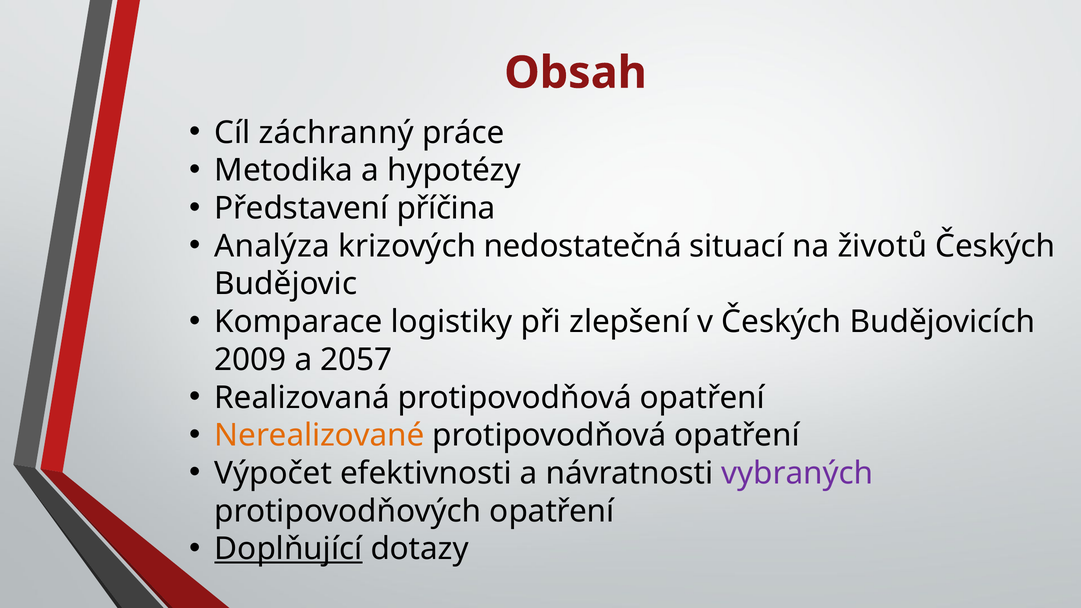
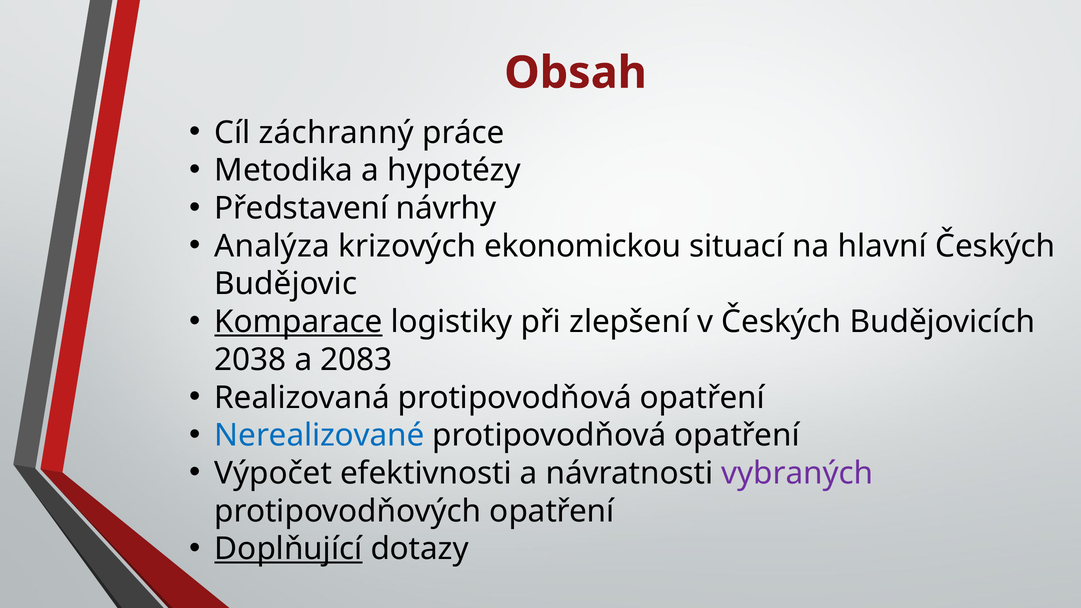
příčina: příčina -> návrhy (446, 208)
nedostatečná: nedostatečná -> ekonomickou (583, 246)
životů: životů -> hlavní (882, 246)
Komparace underline: none -> present (299, 322)
2009: 2009 -> 2038 (251, 360)
2057: 2057 -> 2083 (356, 360)
Nerealizované colour: orange -> blue (319, 436)
